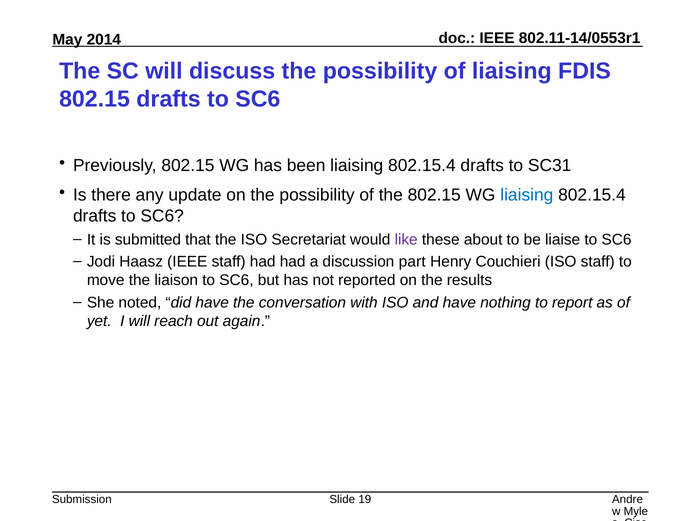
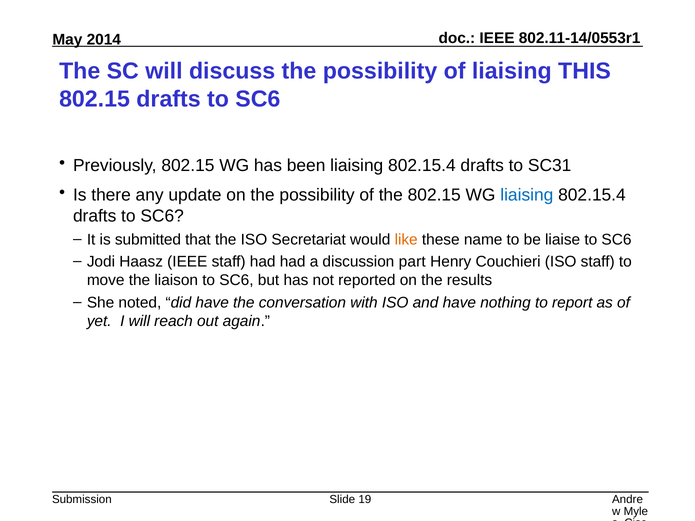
FDIS: FDIS -> THIS (584, 71)
like colour: purple -> orange (406, 240)
about: about -> name (483, 240)
